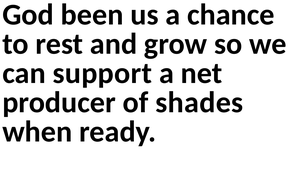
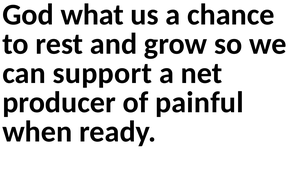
been: been -> what (92, 15)
shades: shades -> painful (199, 103)
